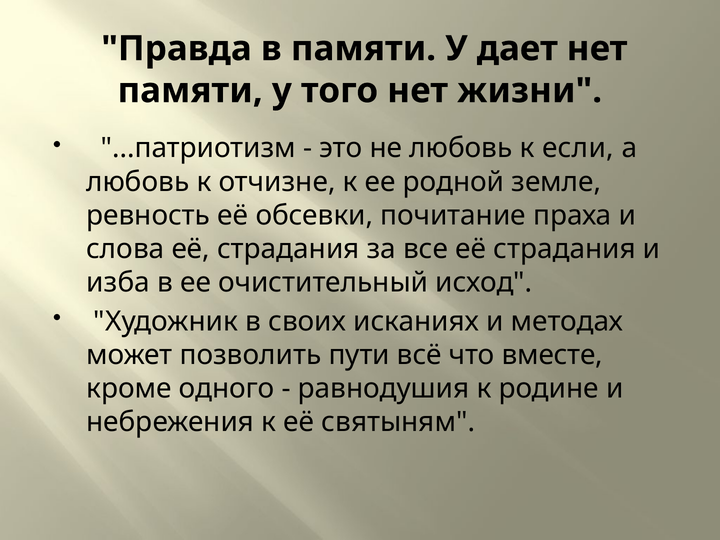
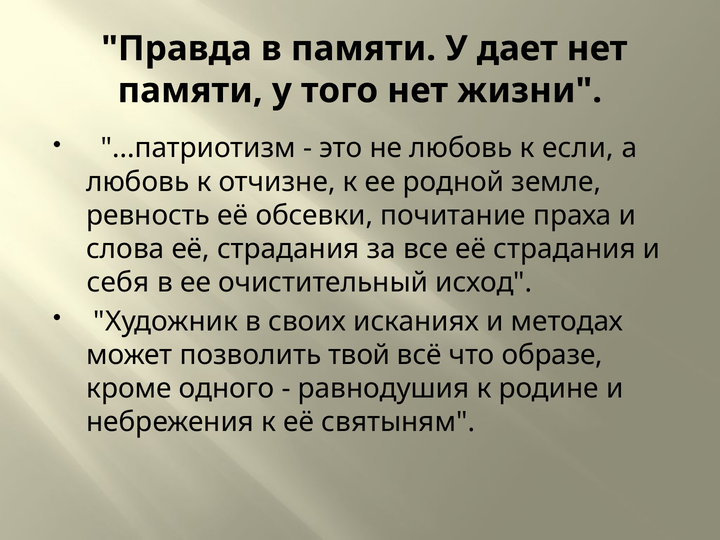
изба: изба -> себя (118, 282)
пути: пути -> твой (359, 355)
вместе: вместе -> образе (552, 355)
